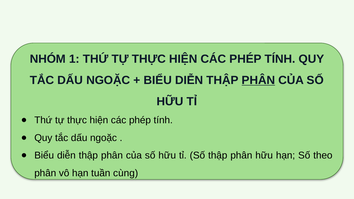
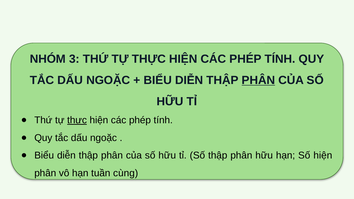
1: 1 -> 3 (74, 59)
thực underline: none -> present (77, 120)
Số theo: theo -> hiện (323, 156)
